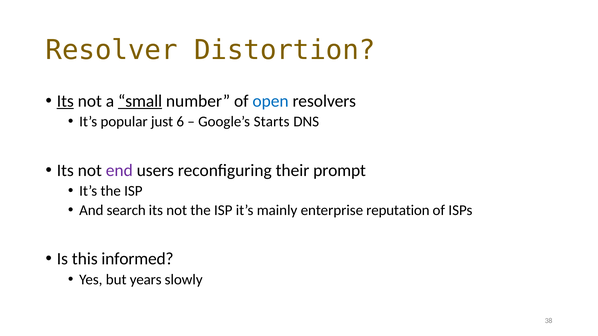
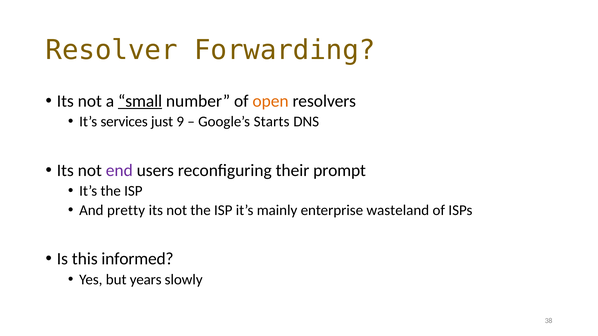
Distortion: Distortion -> Forwarding (285, 50)
Its underline: present -> none (65, 101)
open colour: blue -> orange (271, 101)
popular: popular -> services (124, 122)
6: 6 -> 9 (180, 122)
search: search -> pretty (126, 210)
reputation: reputation -> wasteland (398, 210)
